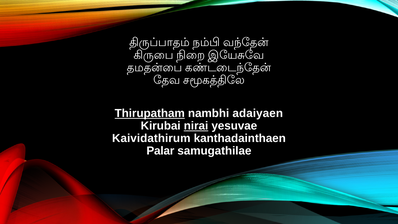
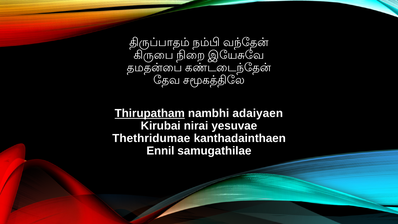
nirai underline: present -> none (196, 126)
Kaividathirum: Kaividathirum -> Thethridumae (151, 138)
Palar: Palar -> Ennil (160, 151)
